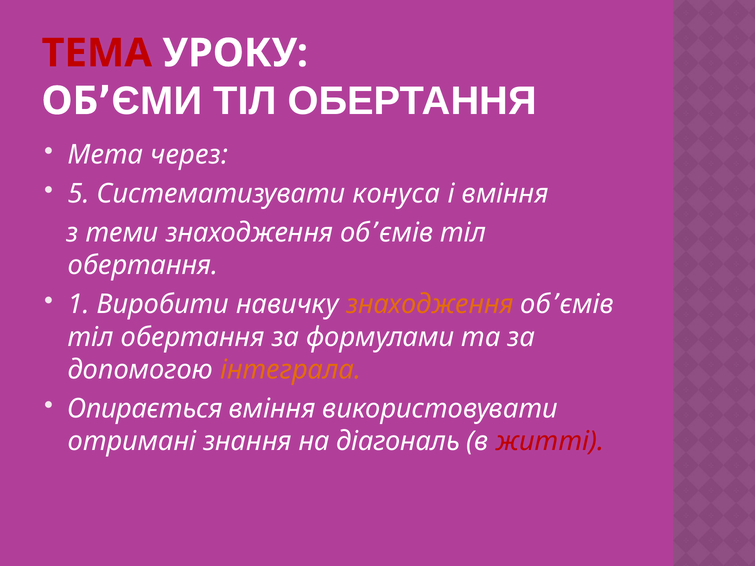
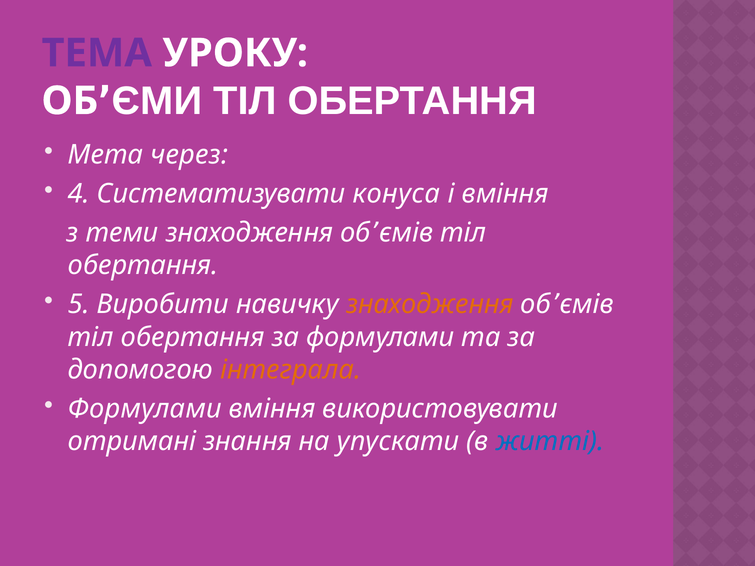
ТЕМА colour: red -> purple (97, 53)
5: 5 -> 4 (79, 194)
1: 1 -> 5 (79, 305)
Опирається: Опирається -> Формулами (145, 409)
діагональ: діагональ -> упускати (398, 442)
житті colour: red -> blue (550, 442)
